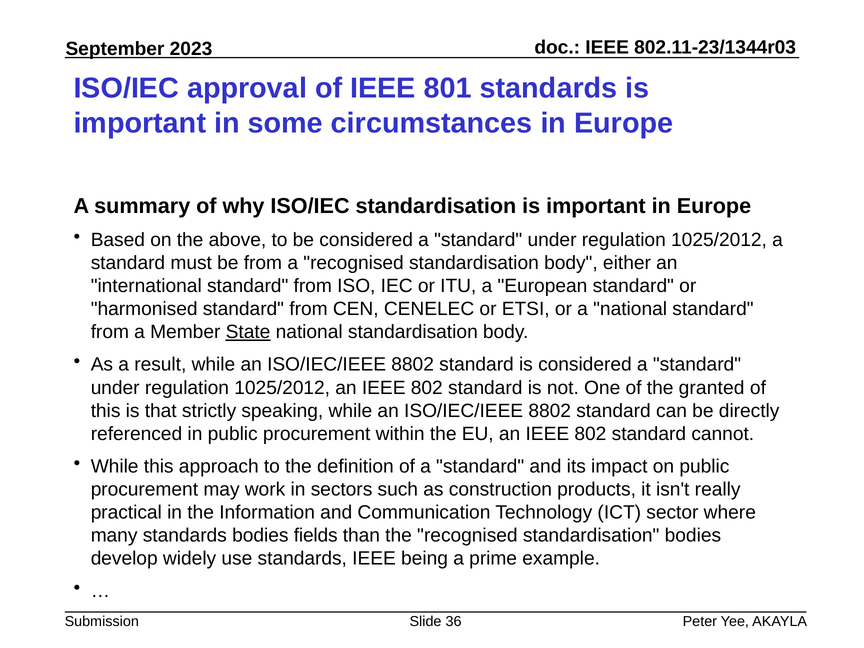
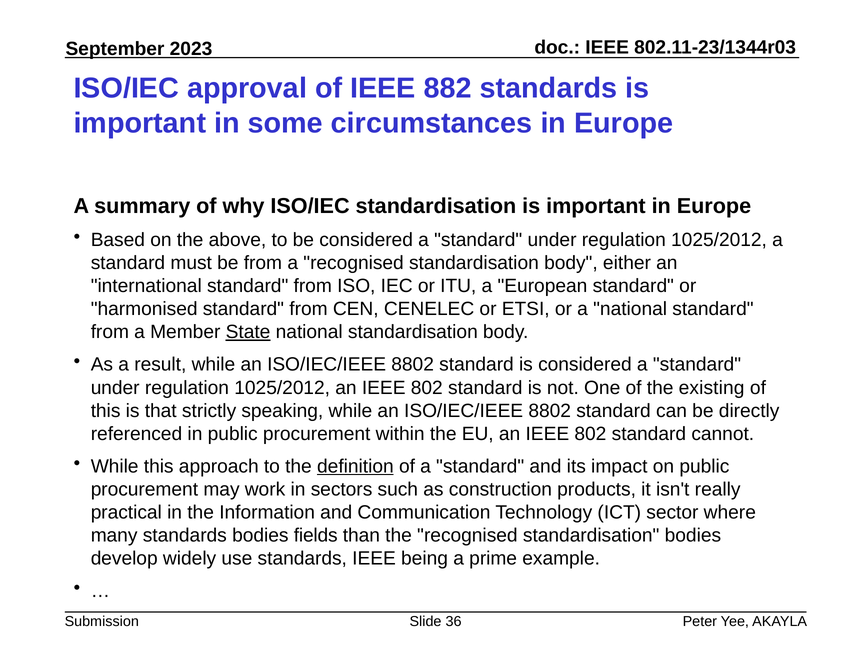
801: 801 -> 882 (448, 88)
granted: granted -> existing (712, 388)
definition underline: none -> present (355, 466)
